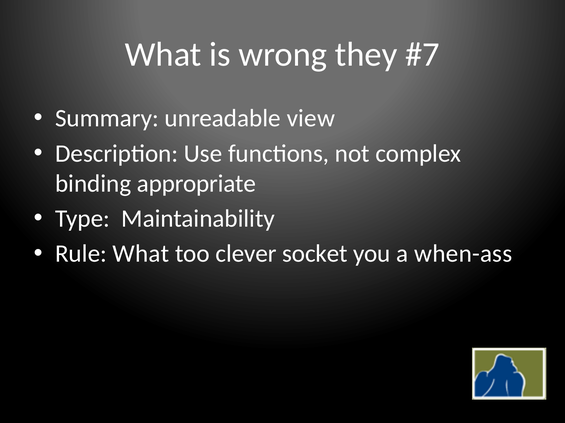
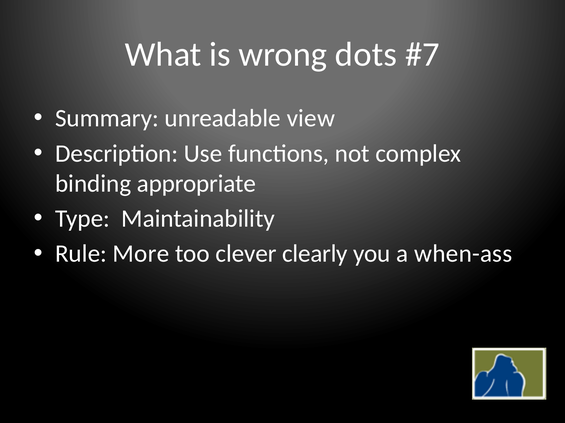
they: they -> dots (366, 55)
Rule What: What -> More (141, 254)
socket: socket -> clearly (315, 254)
